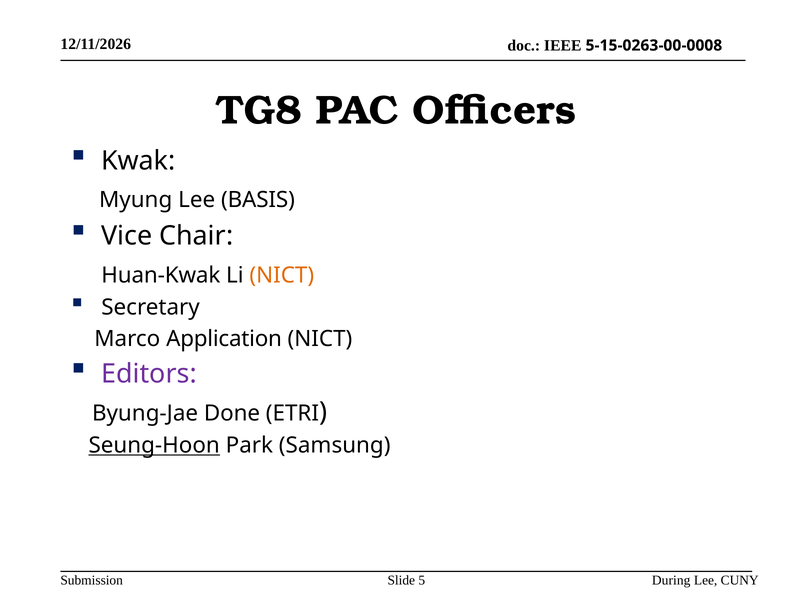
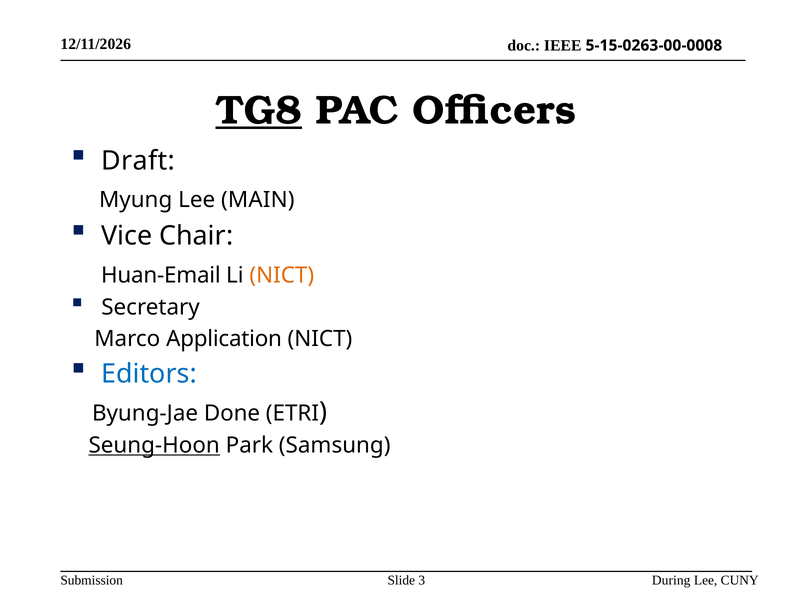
TG8 underline: none -> present (259, 110)
Kwak: Kwak -> Draft (138, 161)
BASIS: BASIS -> MAIN (258, 200)
Huan-Kwak: Huan-Kwak -> Huan-Email (161, 275)
Editors colour: purple -> blue (149, 374)
5: 5 -> 3 (422, 580)
